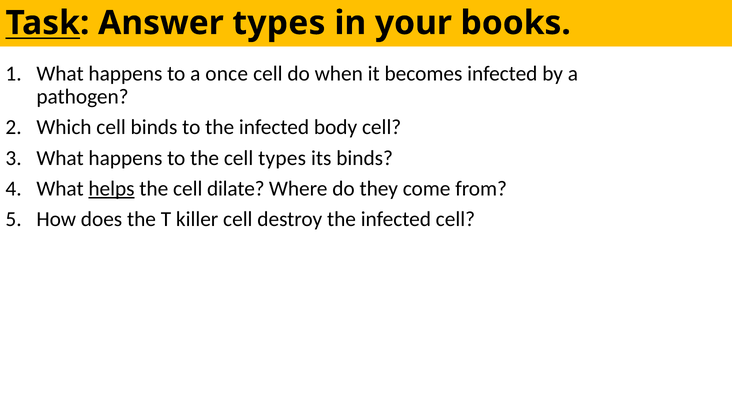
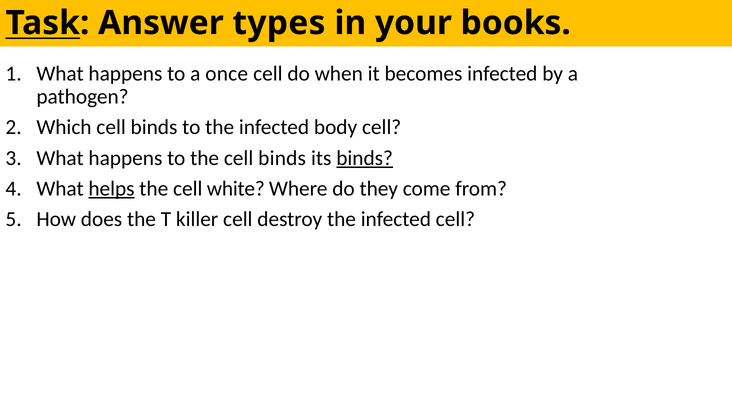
the cell types: types -> binds (282, 158)
binds underline: none -> present (365, 158)
dilate: dilate -> white (236, 189)
